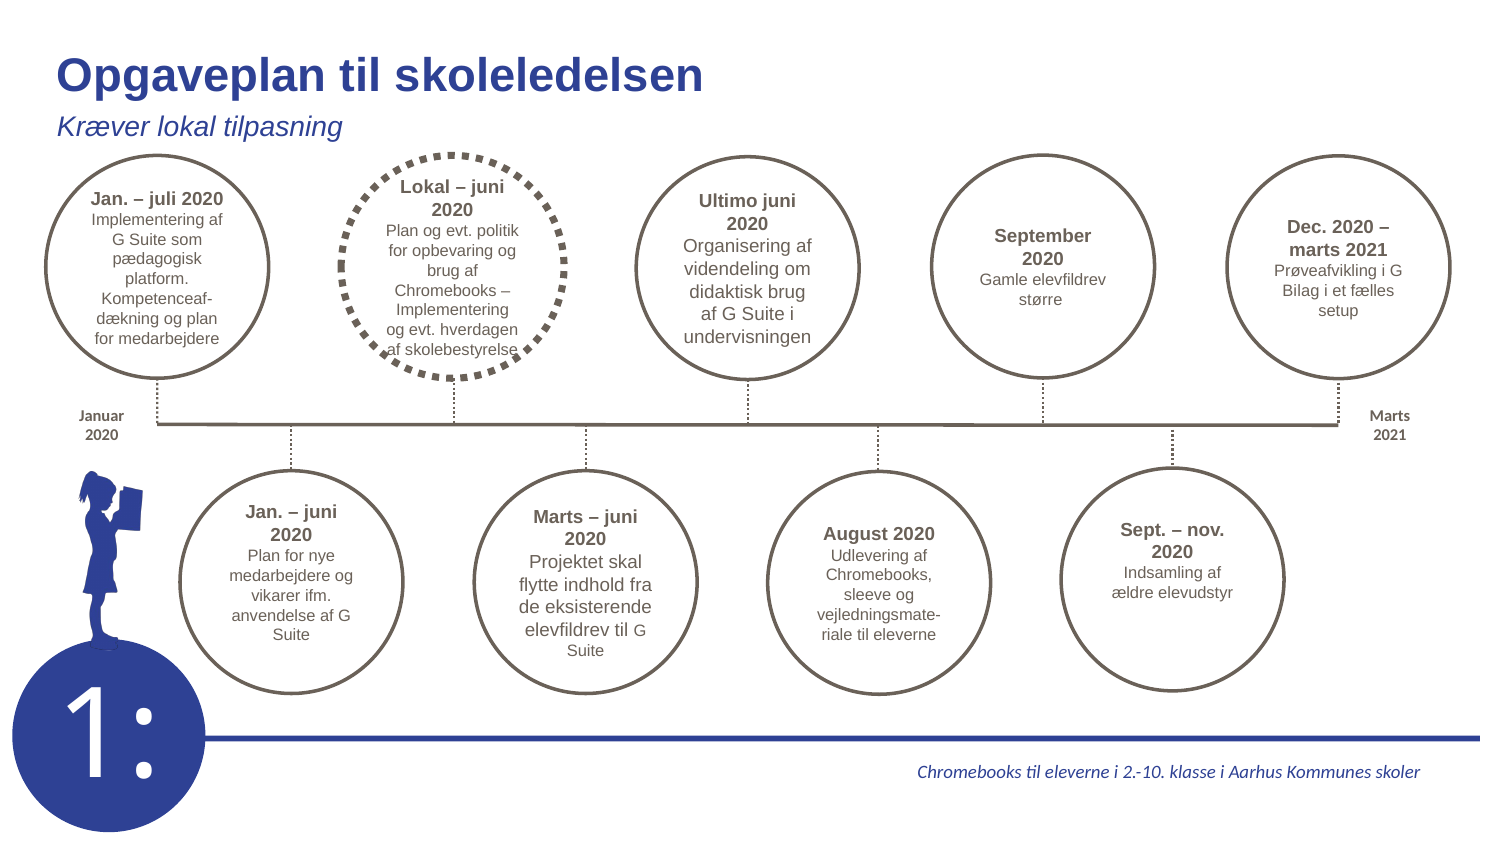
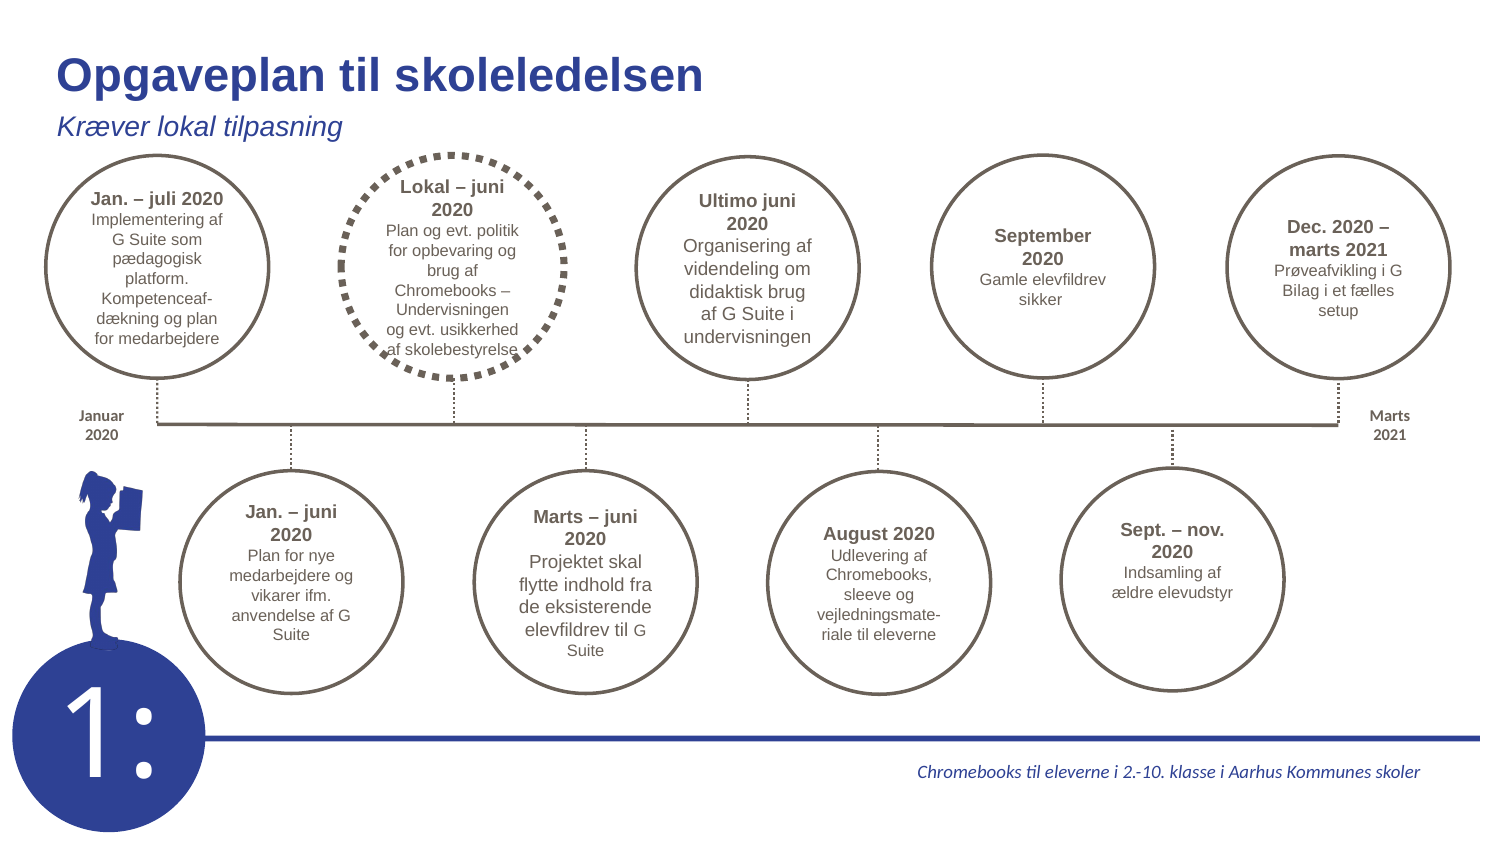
større: større -> sikker (1041, 300)
Implementering: Implementering -> Undervisningen (453, 310)
hverdagen: hverdagen -> usikkerhed (479, 330)
